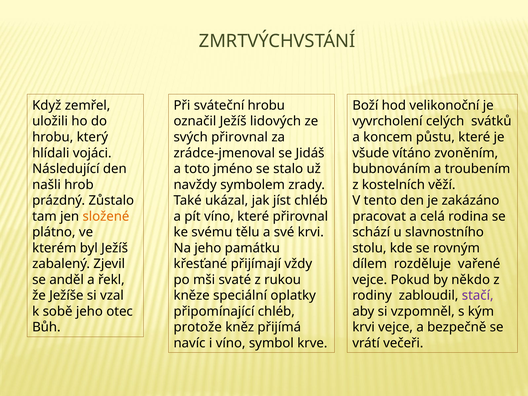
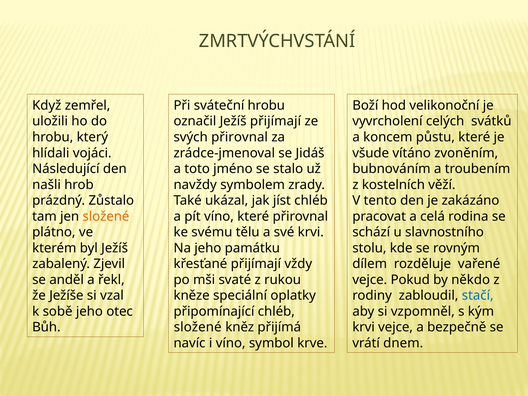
Ježíš lidových: lidových -> přijímají (275, 121)
stačí colour: purple -> blue (478, 296)
protože: protože -> složené (198, 327)
večeři: večeři -> dnem (403, 343)
